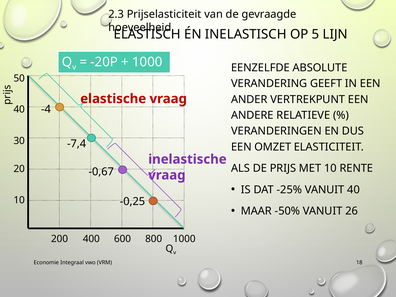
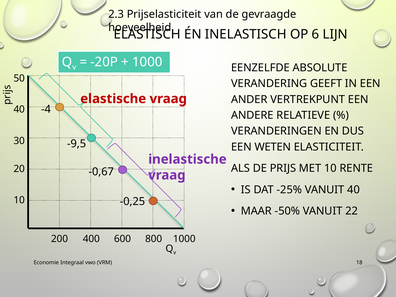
5: 5 -> 6 (316, 34)
-7,4: -7,4 -> -9,5 (77, 144)
OMZET: OMZET -> WETEN (273, 147)
26: 26 -> 22 (352, 211)
